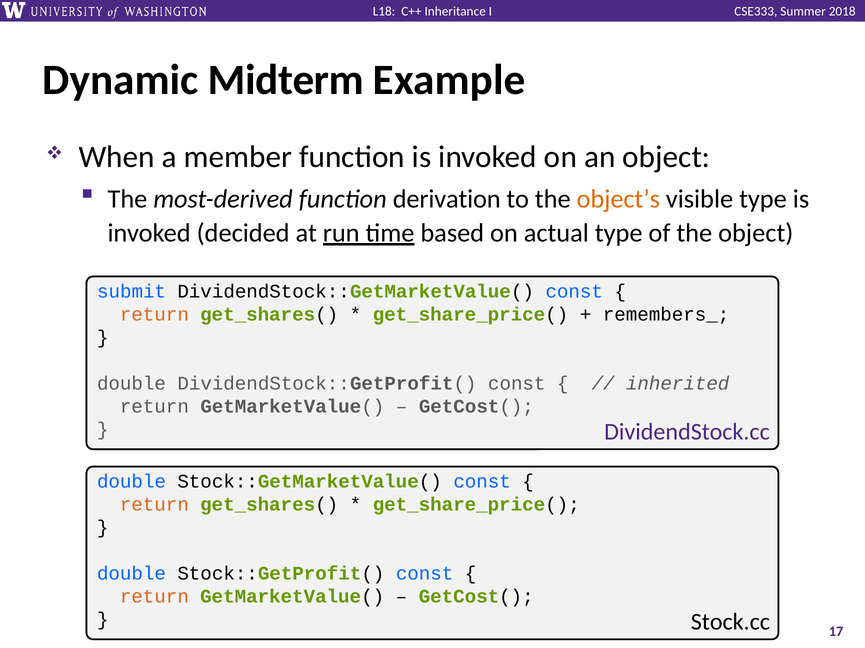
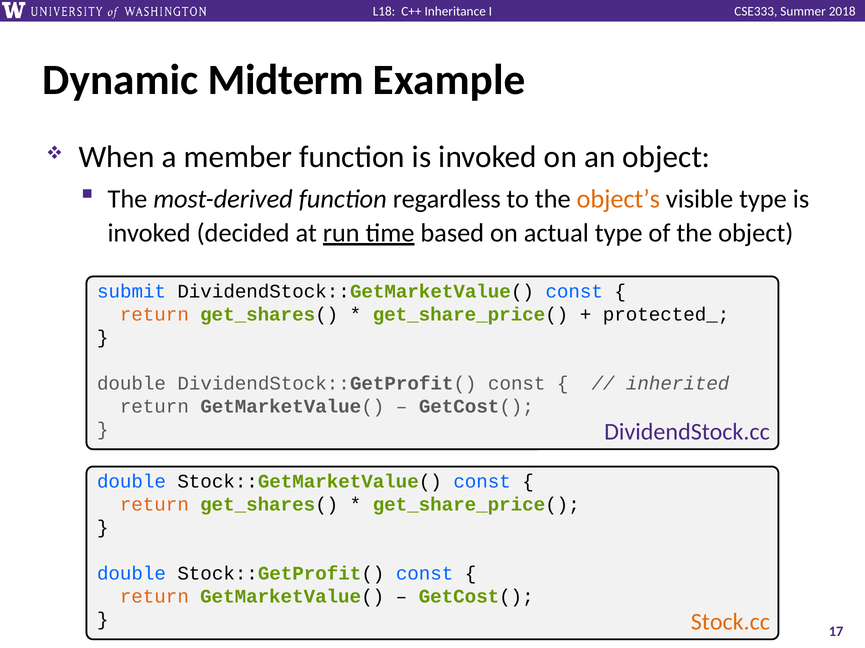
derivation: derivation -> regardless (447, 199)
remembers_: remembers_ -> protected_ (666, 315)
Stock.cc colour: black -> orange (730, 623)
